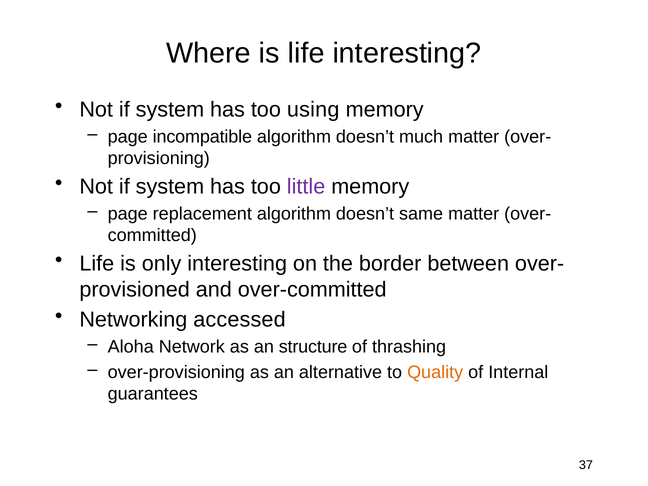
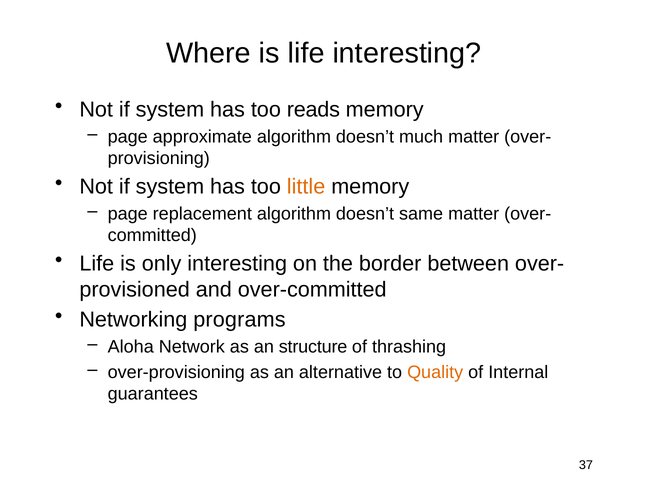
using: using -> reads (313, 110)
incompatible: incompatible -> approximate (202, 137)
little colour: purple -> orange (306, 187)
accessed: accessed -> programs (239, 320)
